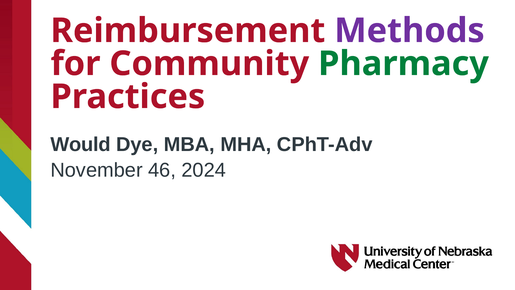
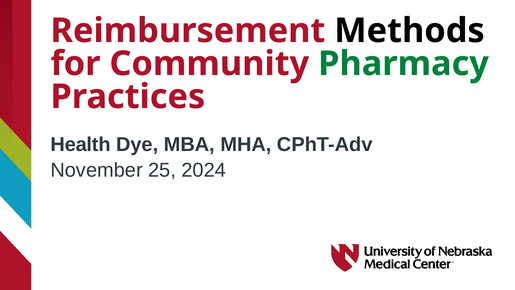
Methods colour: purple -> black (409, 31)
Would: Would -> Health (81, 144)
46: 46 -> 25 (162, 170)
